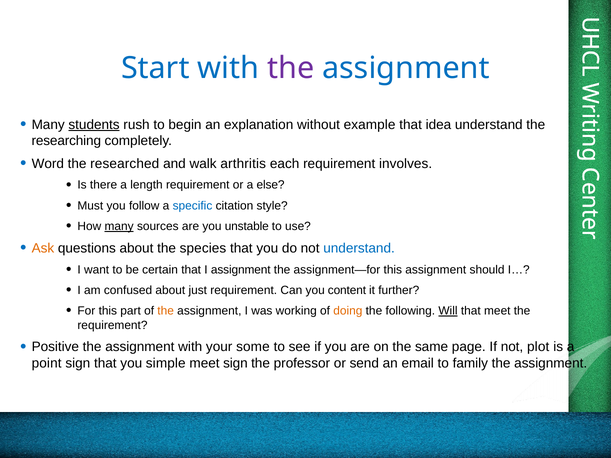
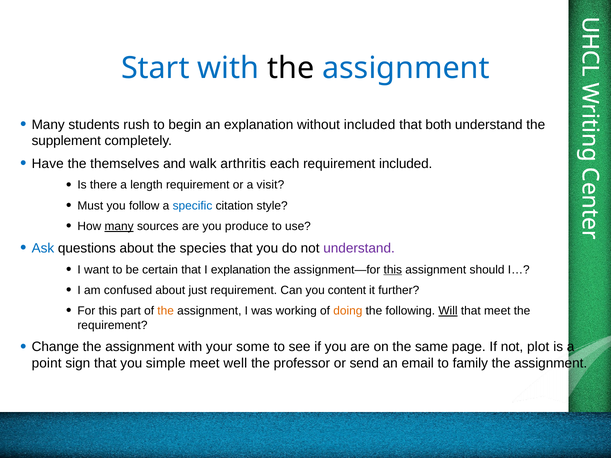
the colour: purple -> black (291, 68)
students underline: present -> none (94, 125)
without example: example -> included (370, 125)
idea: idea -> both (438, 125)
researching: researching -> supplement (66, 141)
Word: Word -> Have (48, 164)
researched: researched -> themselves (125, 164)
requirement involves: involves -> included (406, 164)
else: else -> visit (270, 185)
unstable: unstable -> produce (247, 227)
Ask colour: orange -> blue (43, 248)
understand colour: blue -> purple (359, 248)
I assignment: assignment -> explanation (241, 270)
this underline: none -> present (393, 270)
Positive: Positive -> Change (55, 347)
meet sign: sign -> well (235, 363)
